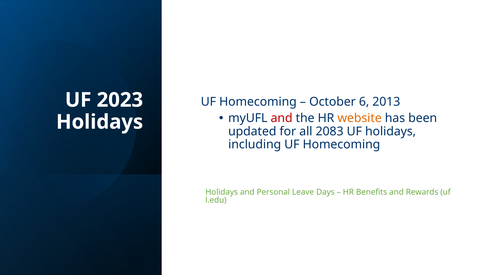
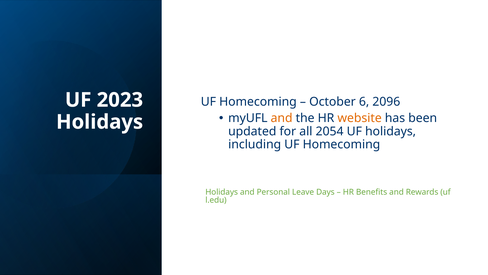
2013: 2013 -> 2096 (386, 102)
and colour: red -> orange (282, 118)
2083: 2083 -> 2054 (330, 131)
